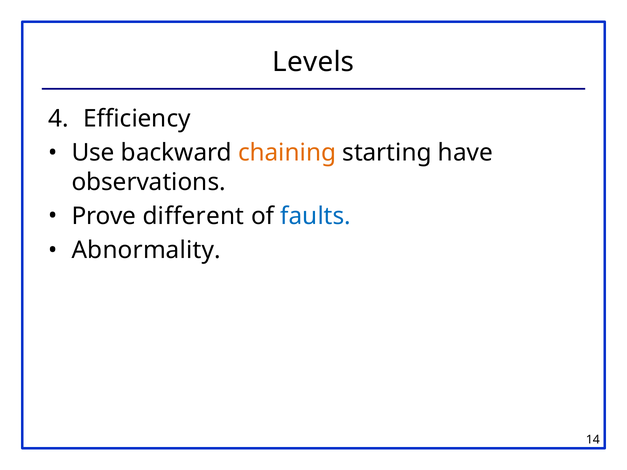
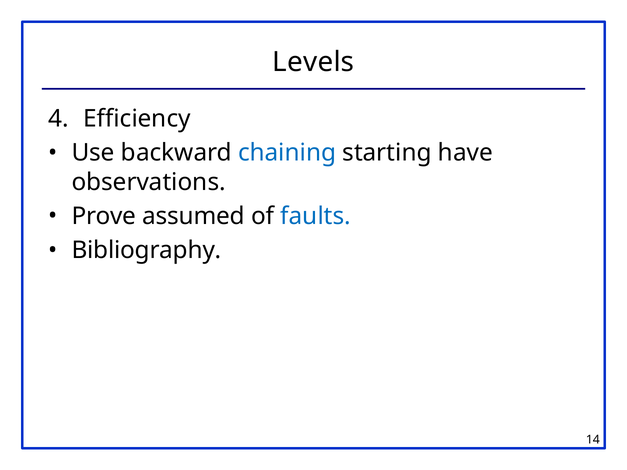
chaining colour: orange -> blue (287, 153)
different: different -> assumed (194, 216)
Abnormality: Abnormality -> Bibliography (146, 251)
